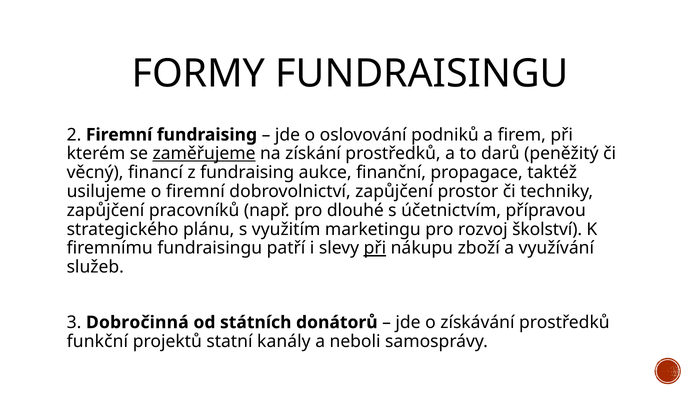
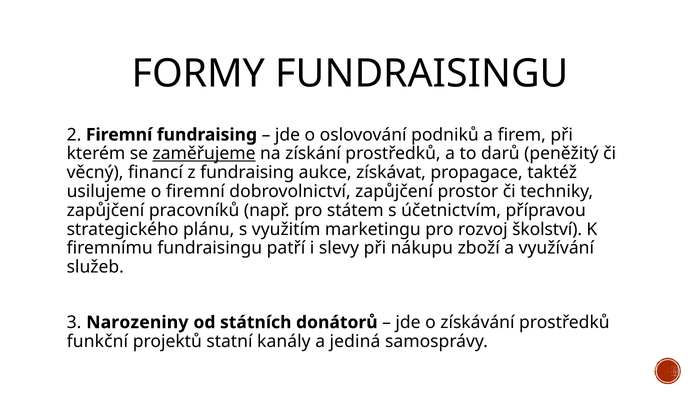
finanční: finanční -> získávat (391, 172)
dlouhé: dlouhé -> státem (355, 210)
při underline: present -> none (375, 248)
Dobročinná: Dobročinná -> Narozeniny (137, 322)
neboli: neboli -> jediná (355, 341)
